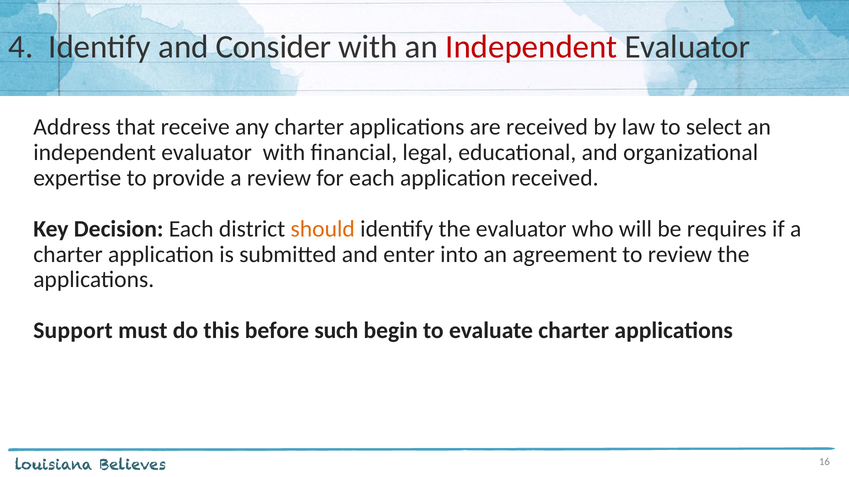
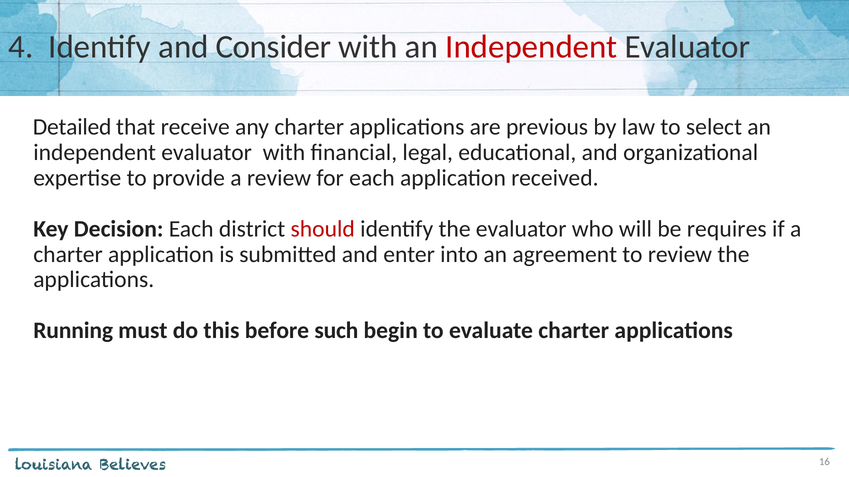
Address: Address -> Detailed (72, 127)
are received: received -> previous (547, 127)
should colour: orange -> red (323, 229)
Support: Support -> Running (73, 331)
